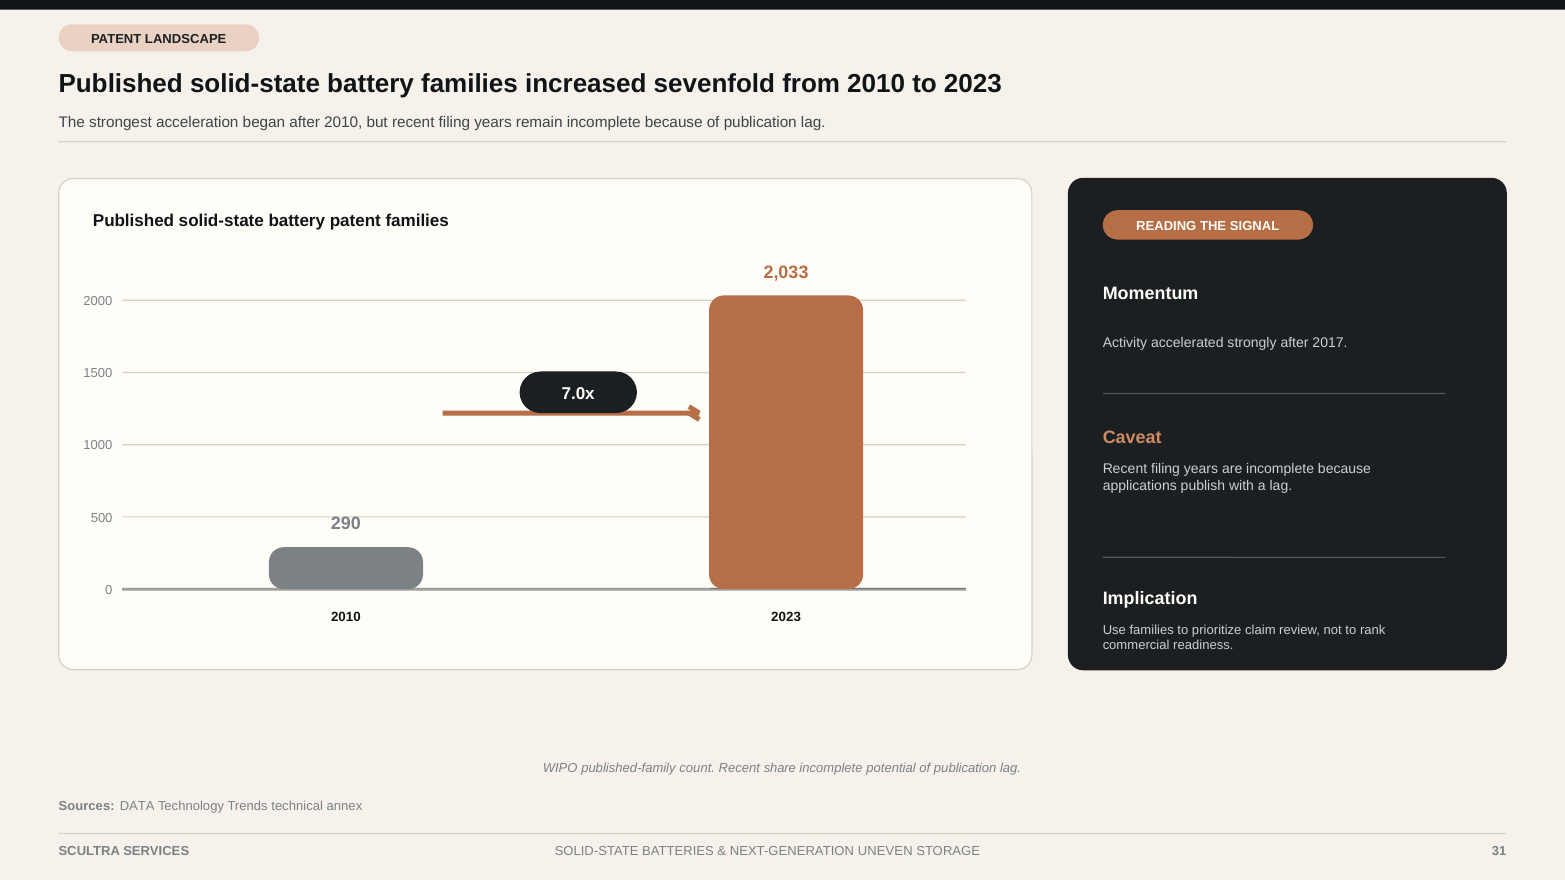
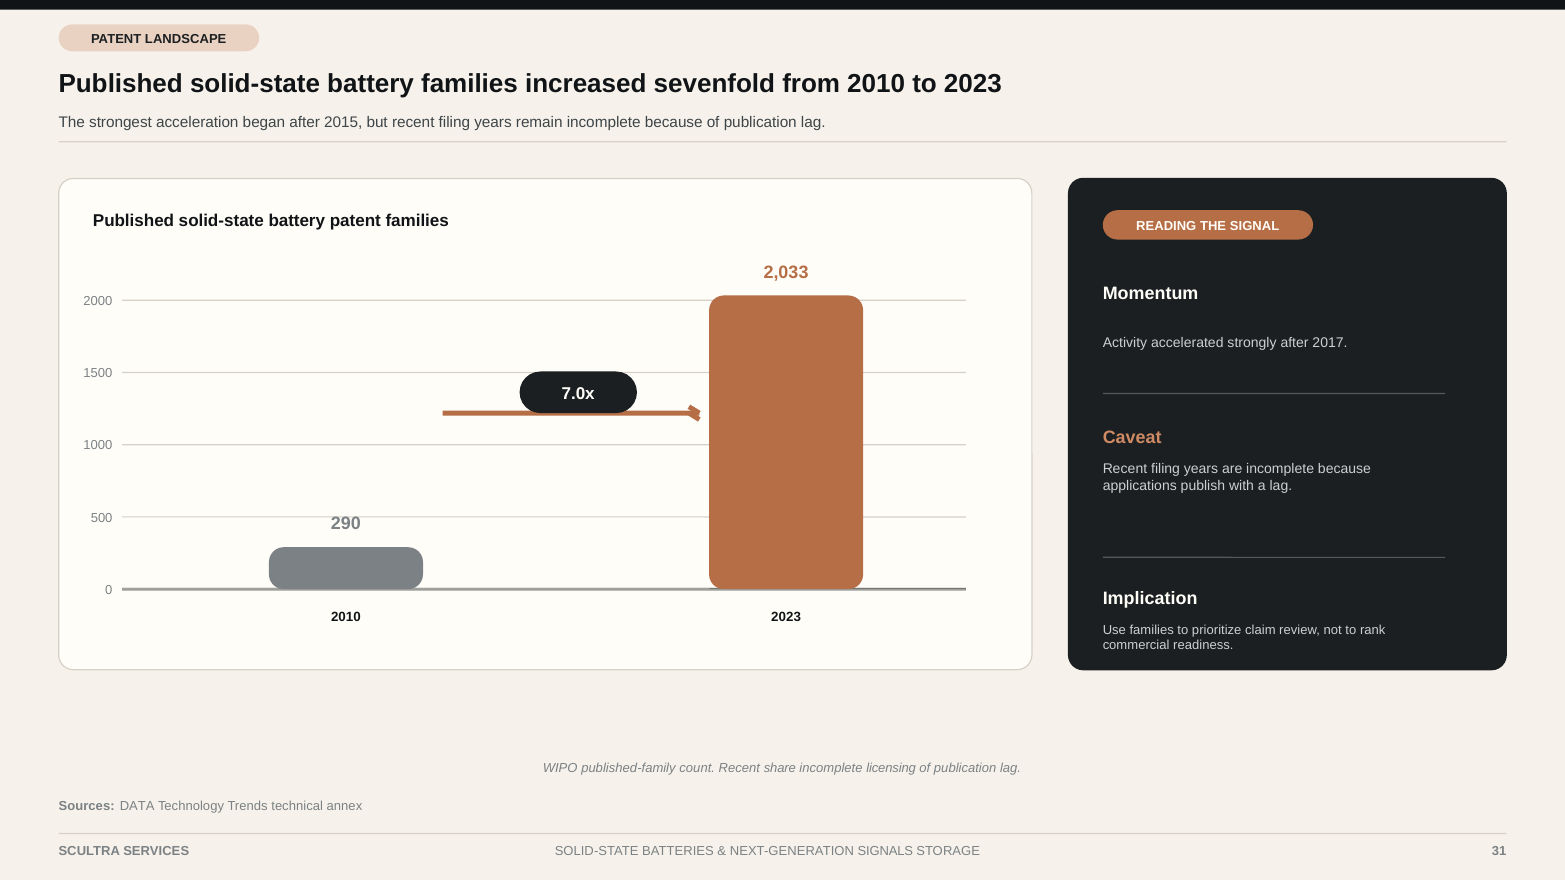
after 2010: 2010 -> 2015 (343, 122)
potential: potential -> licensing (891, 769)
UNEVEN: UNEVEN -> SIGNALS (885, 852)
